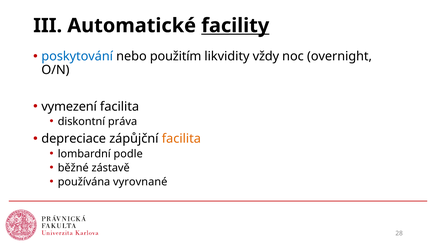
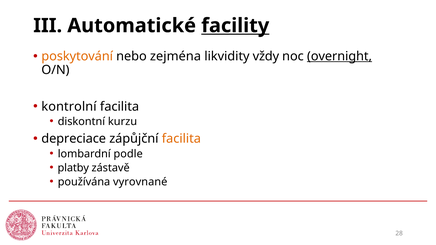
poskytování colour: blue -> orange (77, 56)
použitím: použitím -> zejména (175, 56)
overnight underline: none -> present (340, 56)
vymezení: vymezení -> kontrolní (69, 107)
práva: práva -> kurzu (123, 122)
běžné: běžné -> platby (73, 168)
